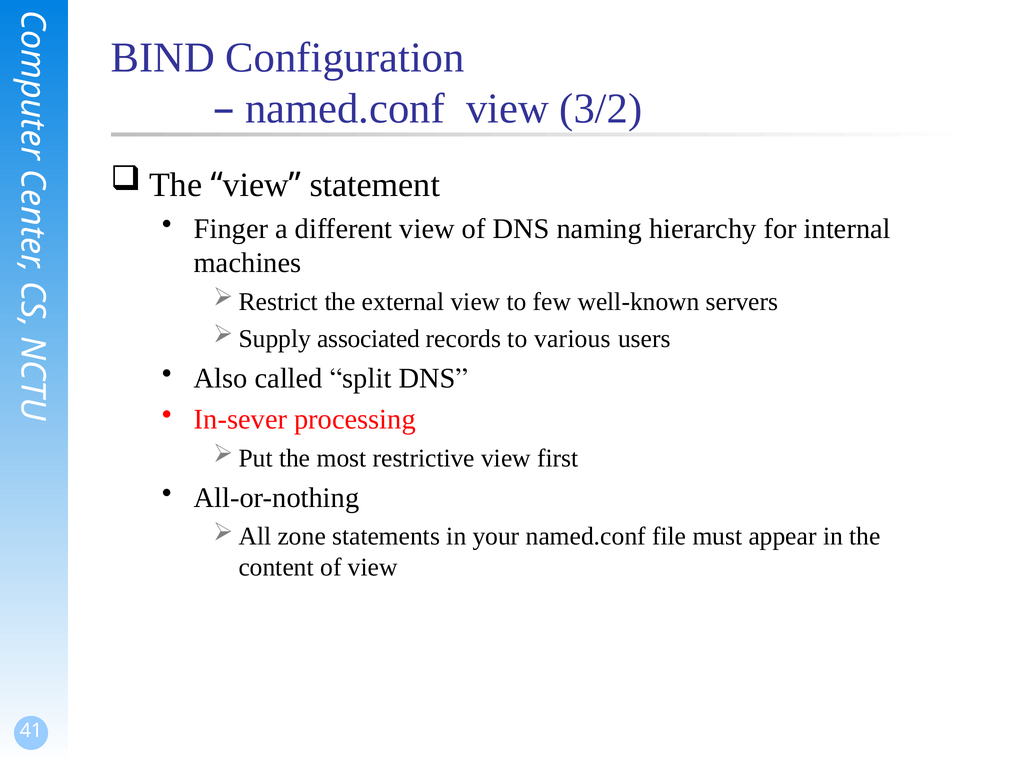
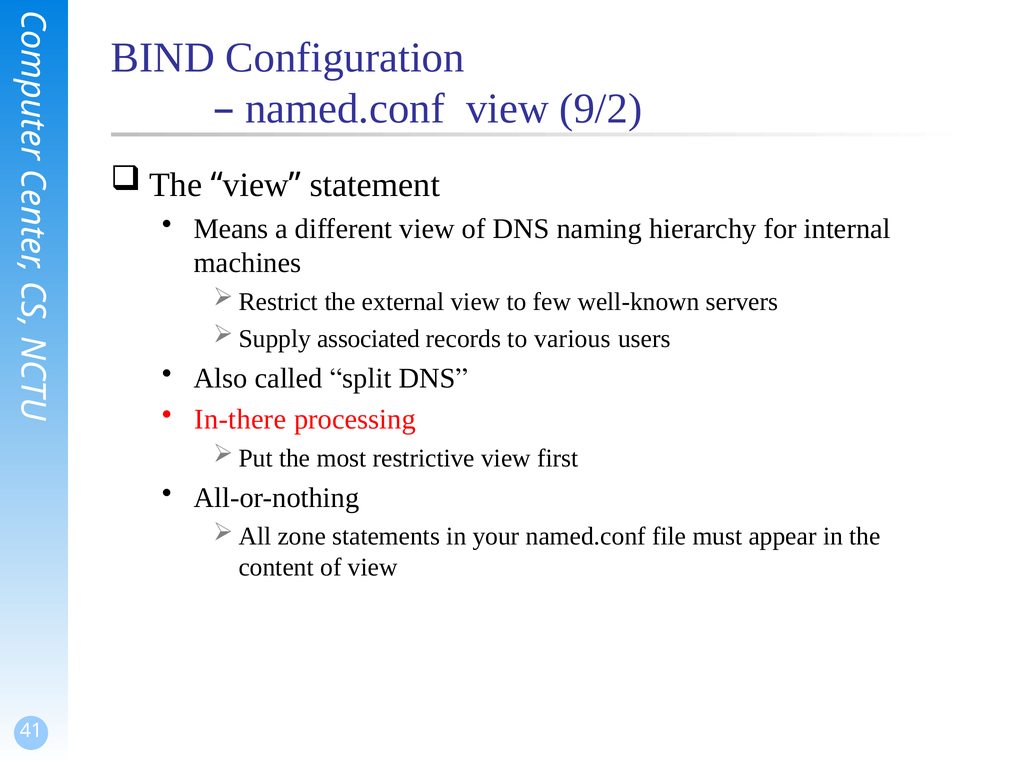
3/2: 3/2 -> 9/2 (601, 109)
Finger: Finger -> Means (231, 229)
In-sever: In-sever -> In-there (240, 420)
